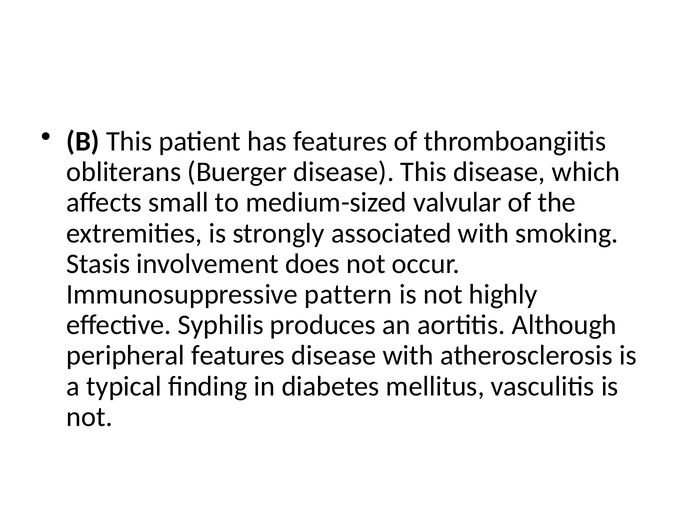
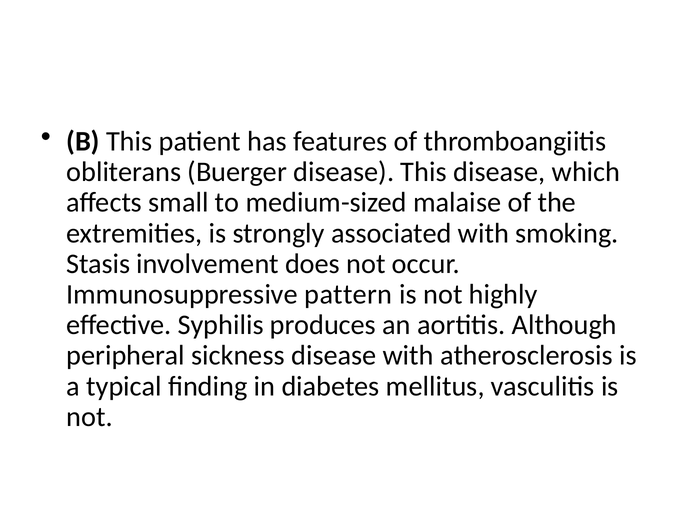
valvular: valvular -> malaise (457, 203)
peripheral features: features -> sickness (238, 356)
